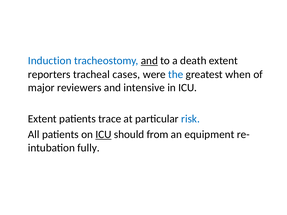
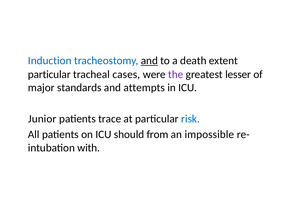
reporters: reporters -> particular (49, 74)
the colour: blue -> purple (176, 74)
when: when -> lesser (238, 74)
reviewers: reviewers -> standards (79, 88)
intensive: intensive -> attempts (144, 88)
Extent: Extent -> Junior (42, 119)
ICU underline: present -> none (103, 135)
equipment: equipment -> impossible (209, 135)
fully: fully -> with (89, 148)
